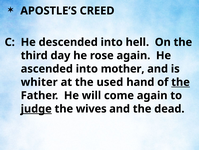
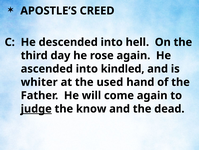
mother: mother -> kindled (123, 69)
the underline: present -> none (181, 82)
wives: wives -> know (91, 108)
